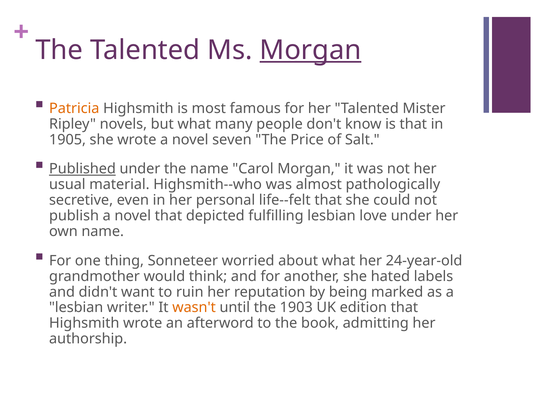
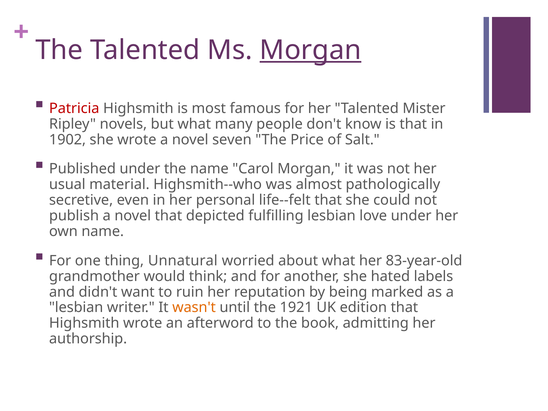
Patricia colour: orange -> red (74, 108)
1905: 1905 -> 1902 (67, 140)
Published underline: present -> none (82, 169)
Sonneteer: Sonneteer -> Unnatural (183, 261)
24-year-old: 24-year-old -> 83-year-old (424, 261)
1903: 1903 -> 1921 (296, 308)
